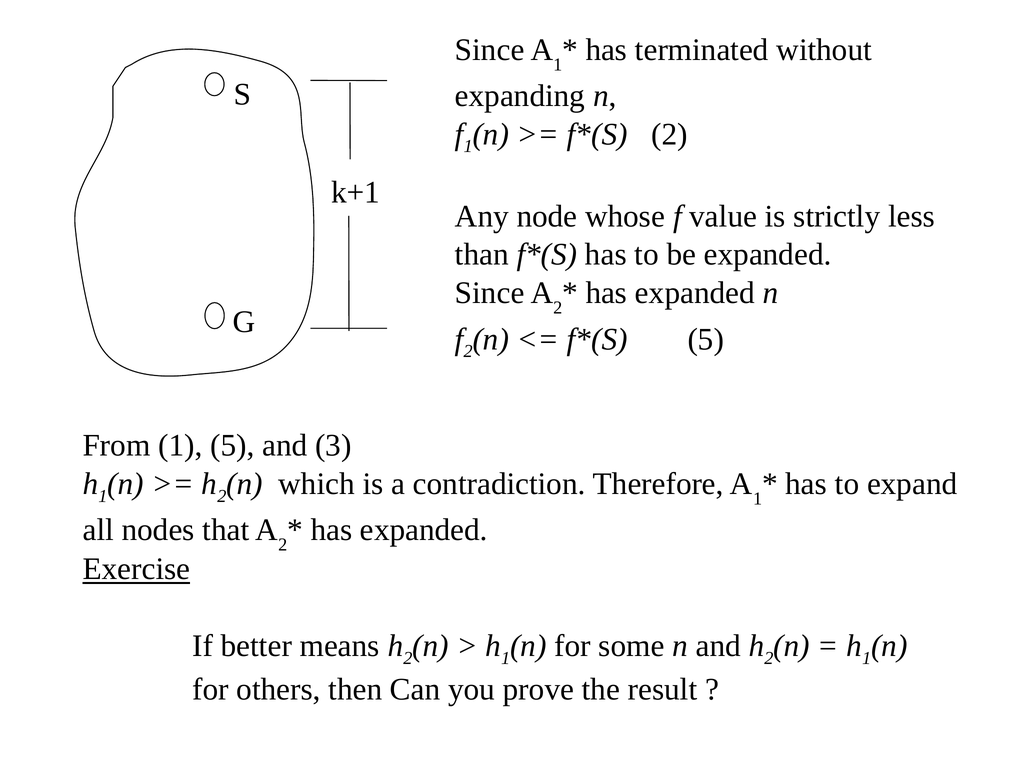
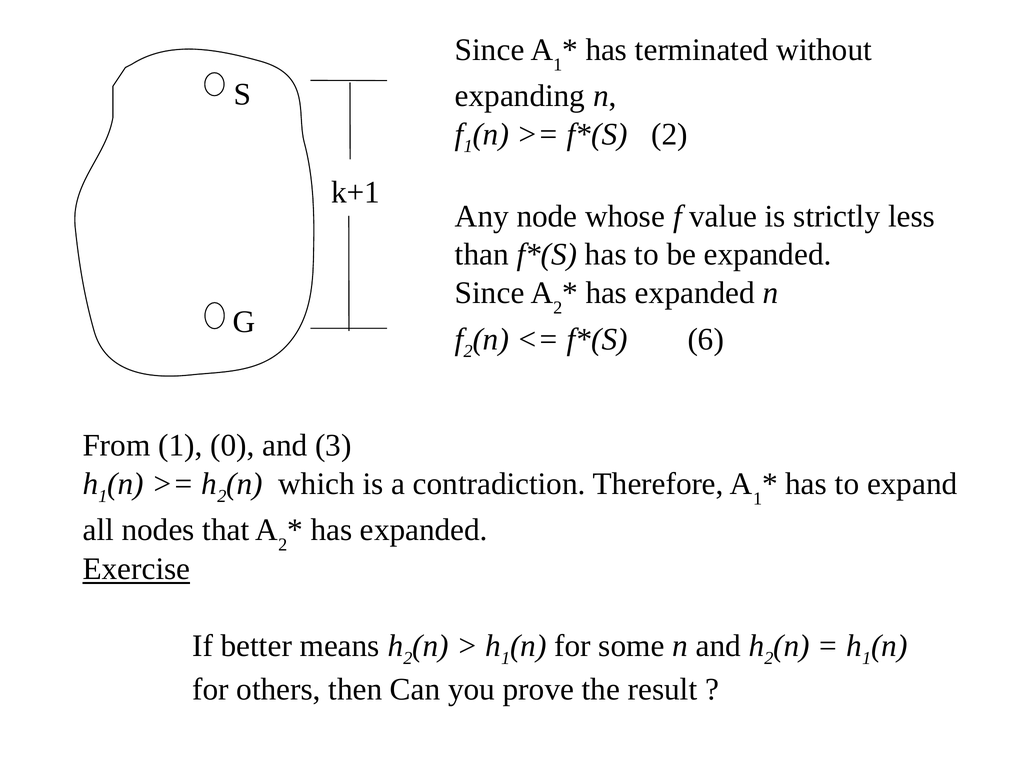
5: 5 -> 6 (706, 339)
1 5: 5 -> 0 (232, 445)
